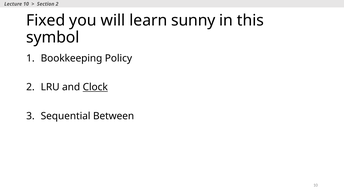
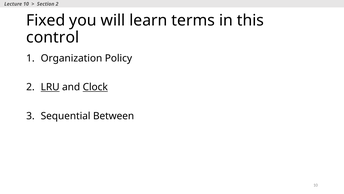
sunny: sunny -> terms (193, 20)
symbol: symbol -> control (53, 37)
Bookkeeping: Bookkeeping -> Organization (71, 58)
LRU underline: none -> present (50, 87)
